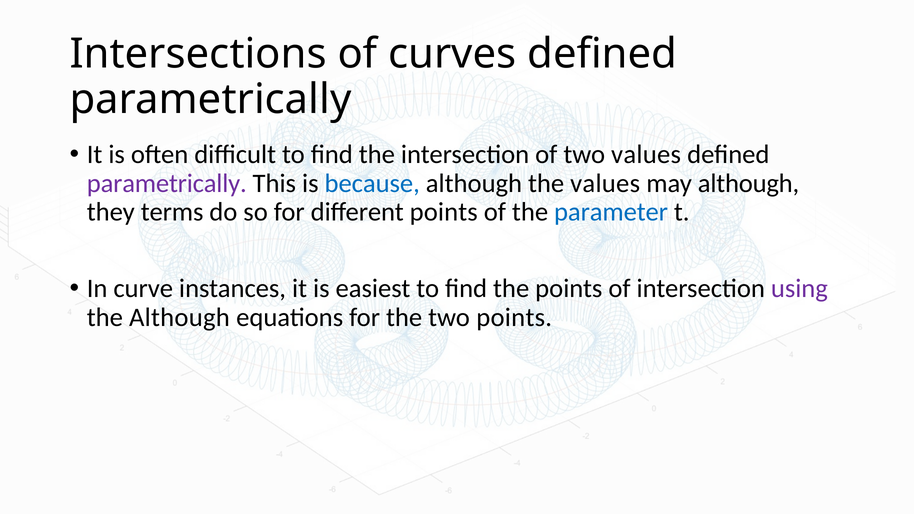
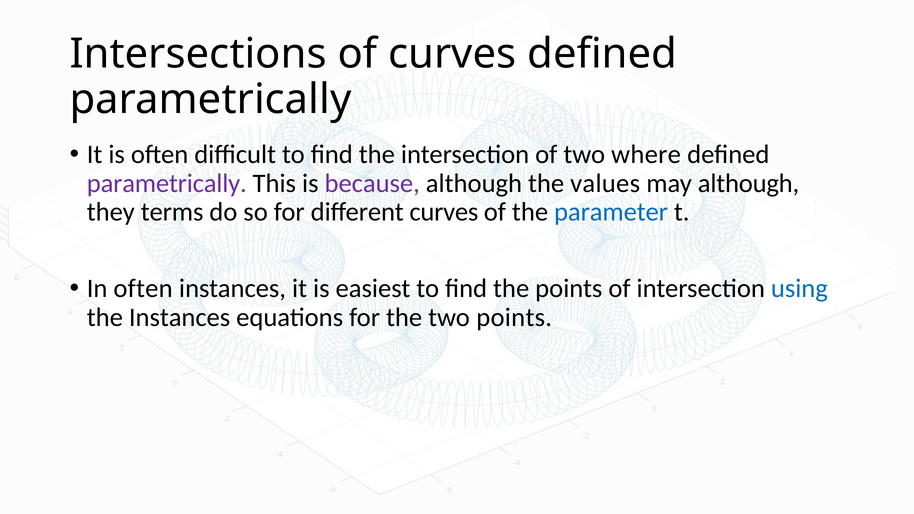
two values: values -> where (646, 155)
because colour: blue -> purple (372, 183)
different points: points -> curves (444, 212)
In curve: curve -> often (143, 289)
using colour: purple -> blue (799, 289)
the Although: Although -> Instances (180, 318)
